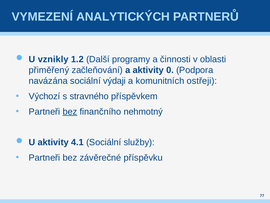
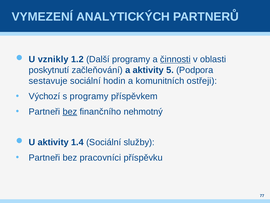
činnosti underline: none -> present (175, 59)
přiměřený: přiměřený -> poskytnutí (49, 70)
0: 0 -> 5 (170, 70)
navázána: navázána -> sestavuje (48, 81)
výdaji: výdaji -> hodin (114, 81)
s stravného: stravného -> programy (89, 96)
4.1: 4.1 -> 1.4 (77, 142)
závěrečné: závěrečné -> pracovníci (100, 157)
